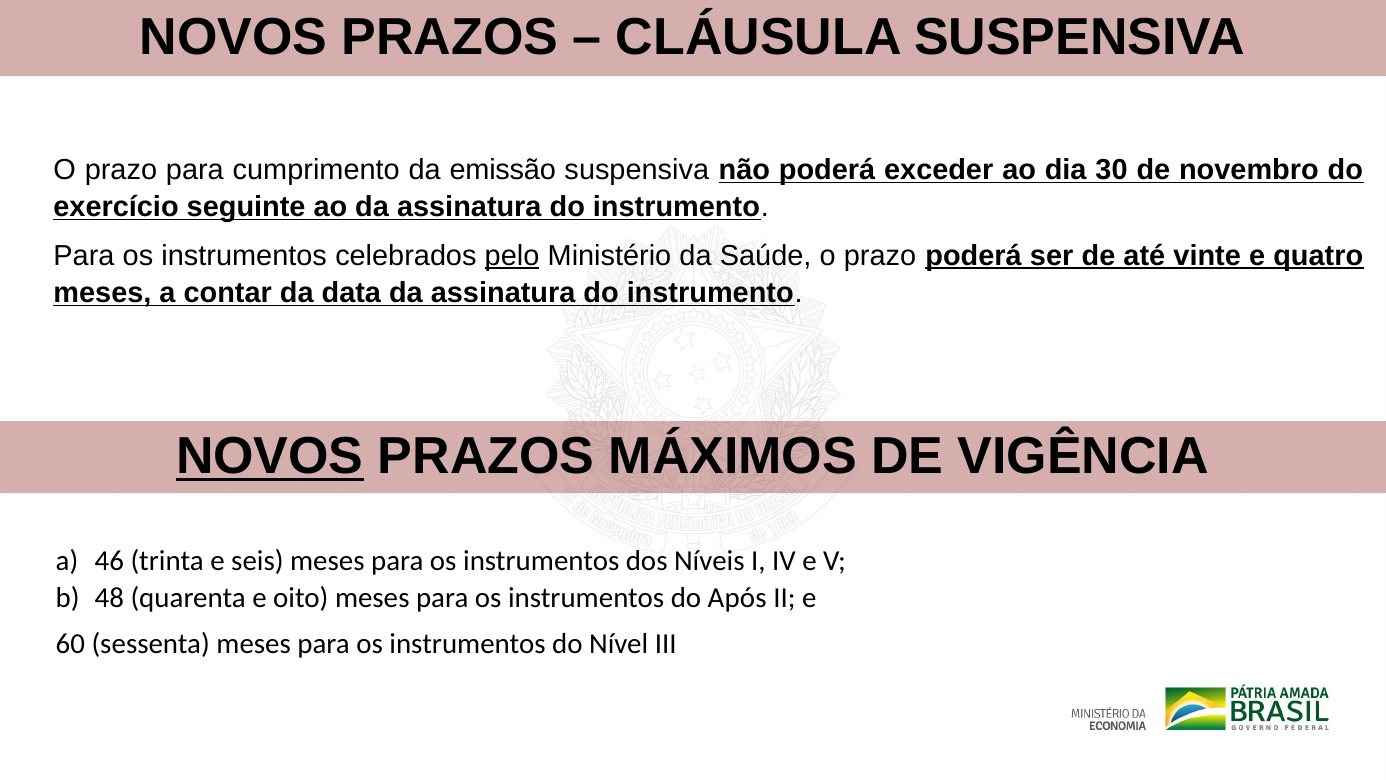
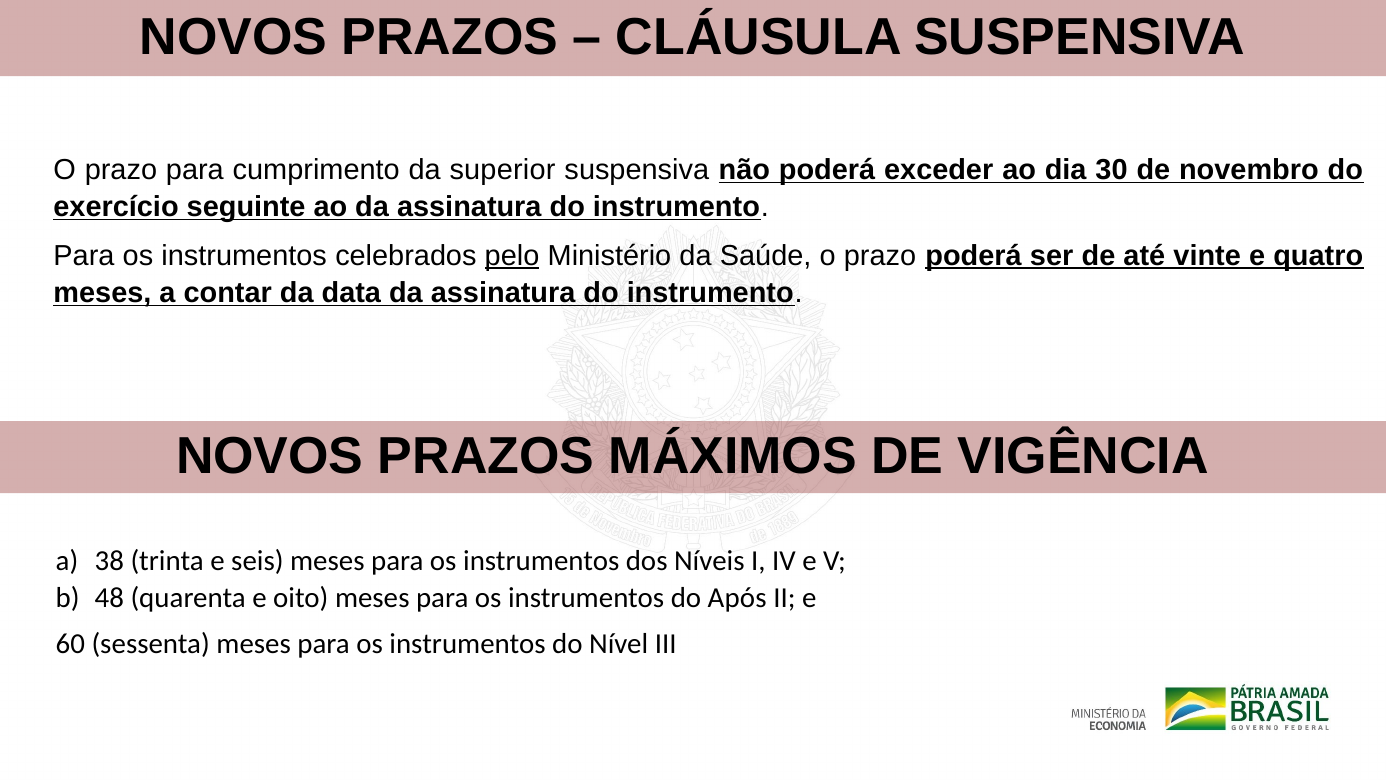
emissão: emissão -> superior (502, 170)
NOVOS underline: present -> none (270, 457)
46: 46 -> 38 (109, 560)
